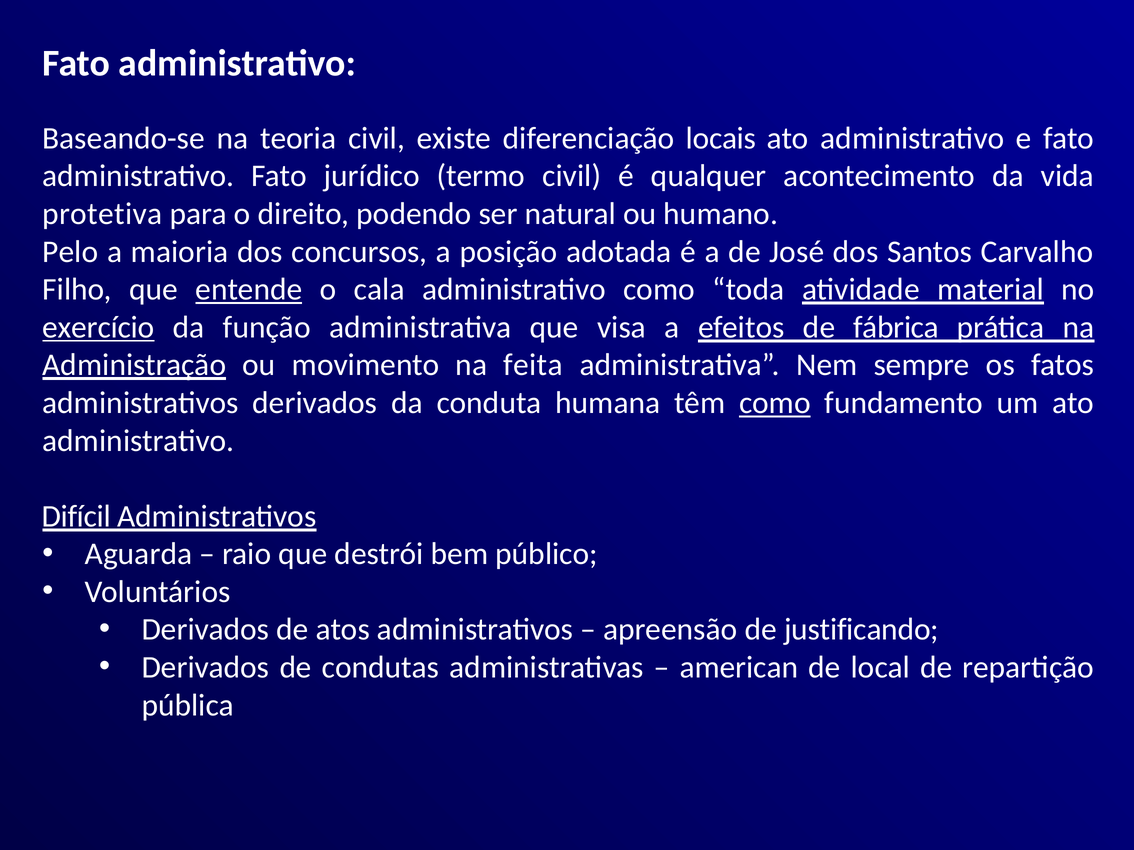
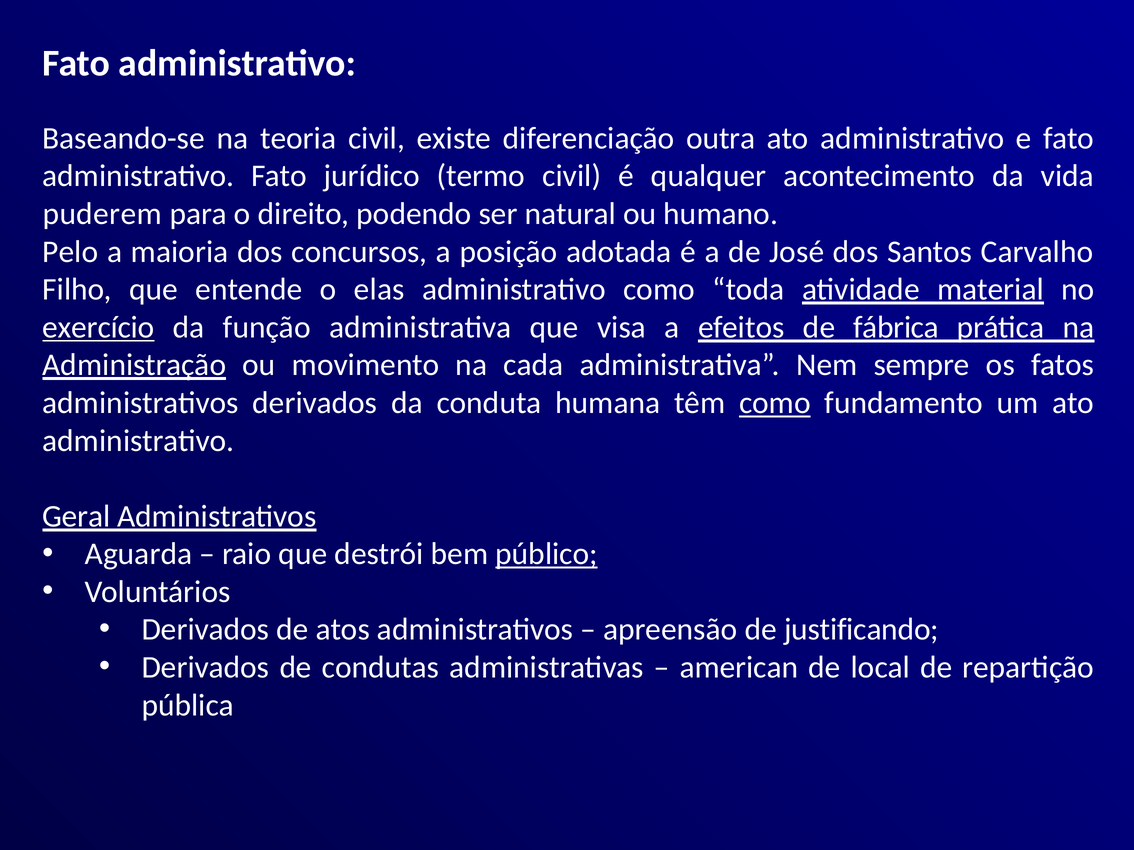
locais: locais -> outra (721, 138)
protetiva: protetiva -> puderem (102, 214)
entende underline: present -> none (249, 290)
cala: cala -> elas (379, 290)
feita: feita -> cada (533, 365)
Difícil: Difícil -> Geral (76, 517)
público underline: none -> present (547, 554)
